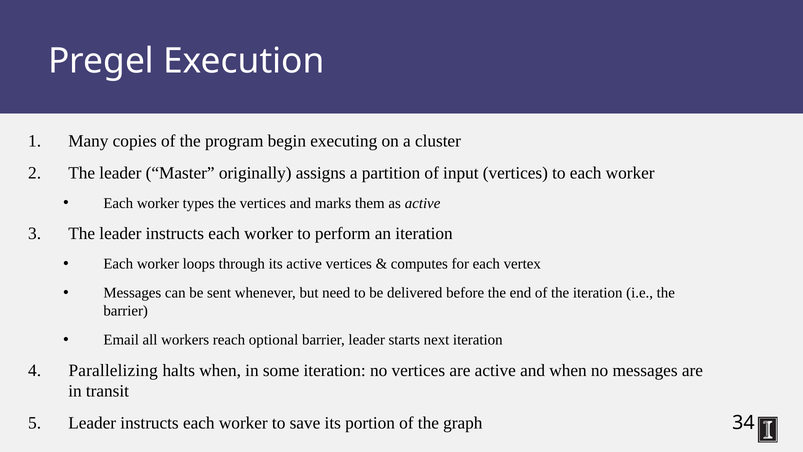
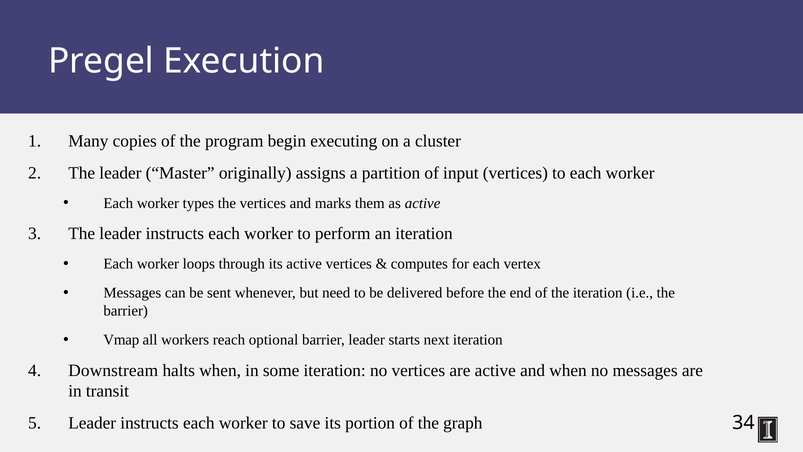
Email: Email -> Vmap (121, 340)
Parallelizing: Parallelizing -> Downstream (113, 371)
